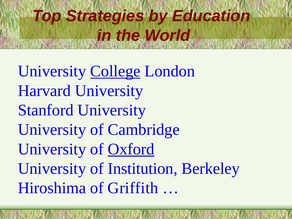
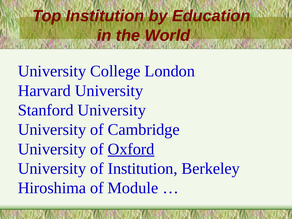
Top Strategies: Strategies -> Institution (105, 16)
College underline: present -> none (115, 71)
Griffith: Griffith -> Module (133, 188)
